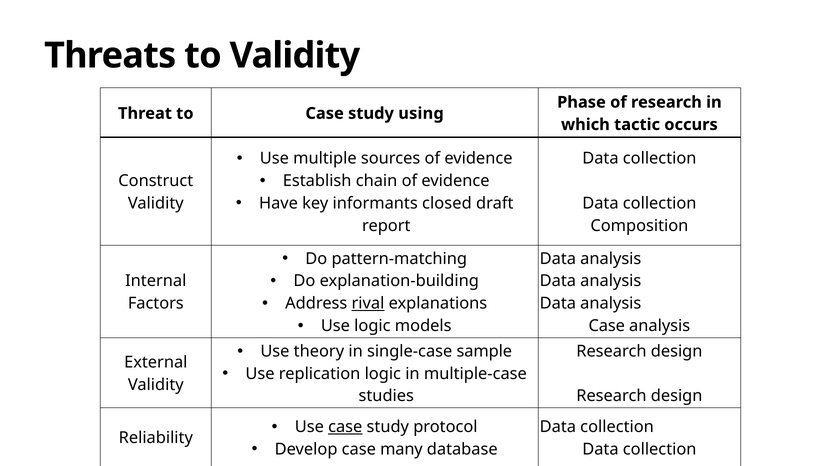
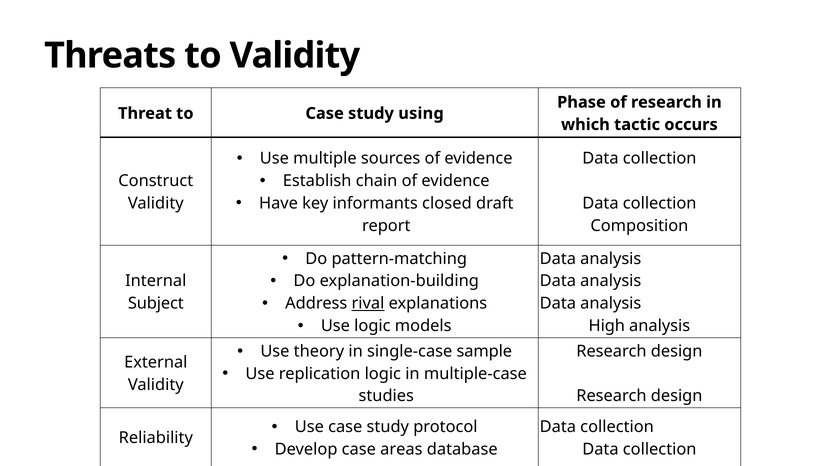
Factors: Factors -> Subject (156, 304)
Case: Case -> High (607, 326)
case underline: present -> none (345, 427)
many: many -> areas (401, 450)
